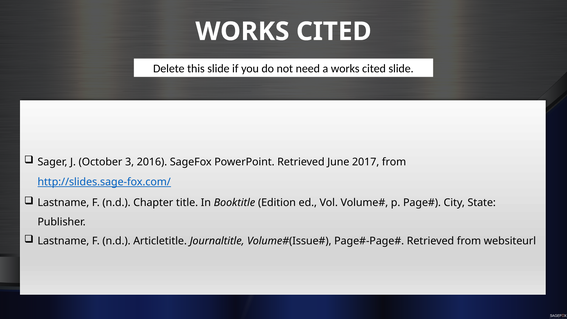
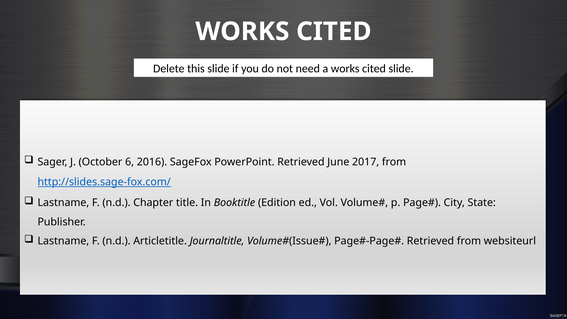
3: 3 -> 6 (130, 162)
